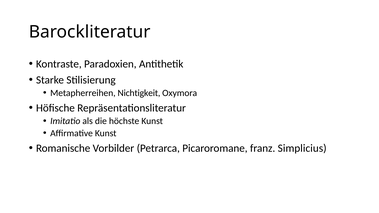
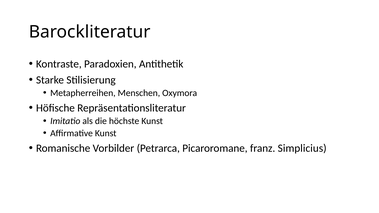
Nichtigkeit: Nichtigkeit -> Menschen (139, 93)
